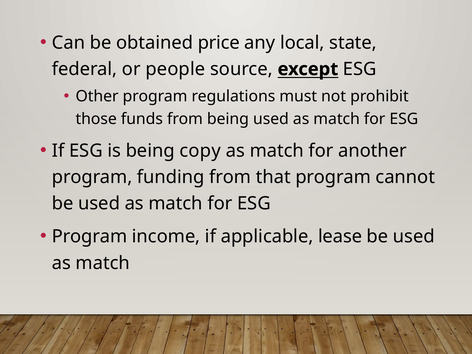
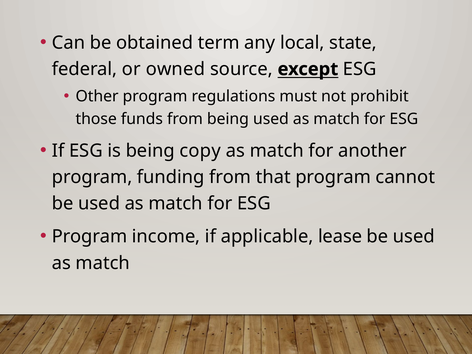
price: price -> term (219, 43)
people: people -> owned (175, 69)
